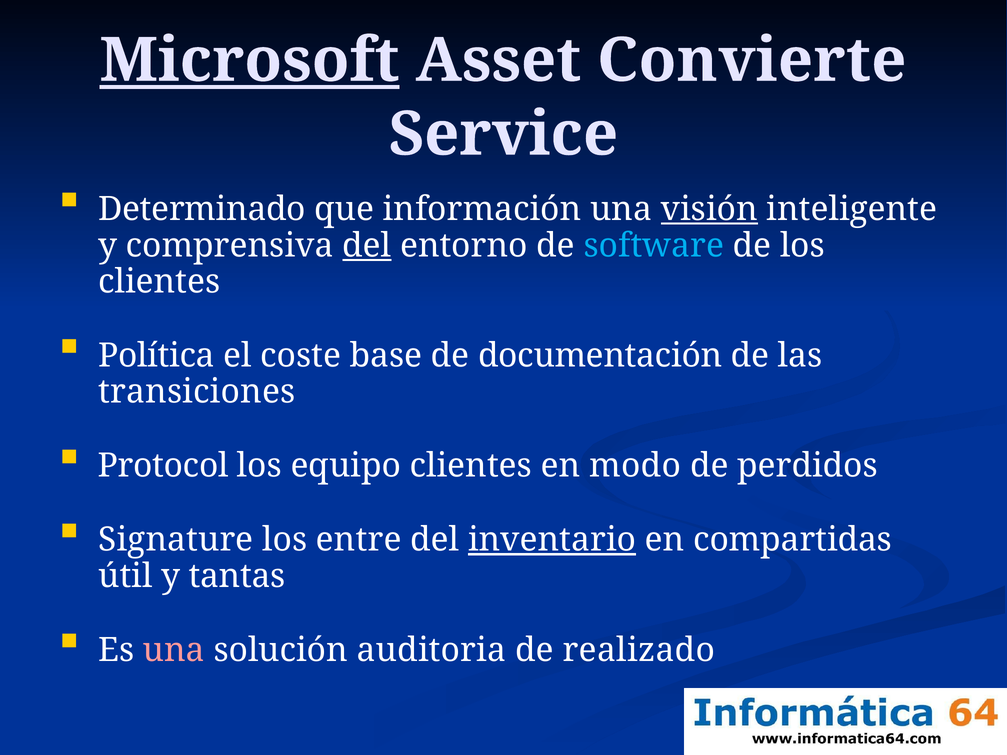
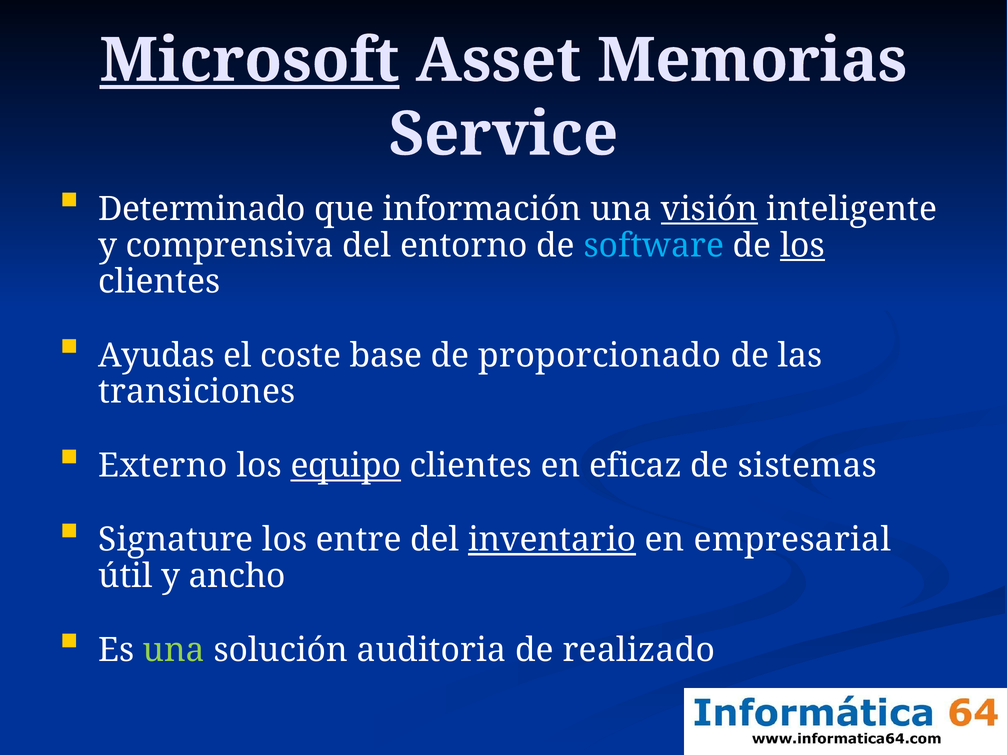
Convierte: Convierte -> Memorias (752, 61)
del underline: present -> none (367, 246)
los underline: none -> present (802, 246)
Política: Política -> Ayudas (157, 356)
documentación: documentación -> proporcionado (600, 356)
Protocol: Protocol -> Externo (163, 466)
equipo underline: none -> present (346, 466)
modo: modo -> eficaz (635, 466)
perdidos: perdidos -> sistemas (807, 466)
compartidas: compartidas -> empresarial (792, 540)
tantas: tantas -> ancho (237, 576)
una colour: pink -> light green (174, 650)
